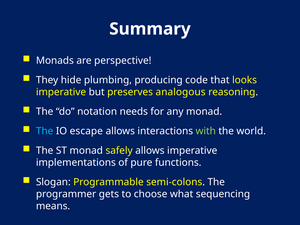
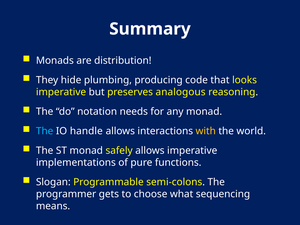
perspective: perspective -> distribution (123, 61)
escape: escape -> handle (86, 131)
with colour: light green -> yellow (206, 131)
